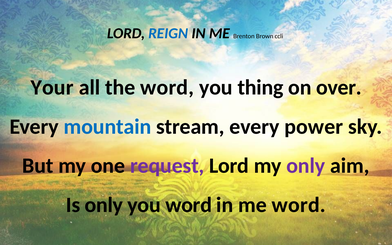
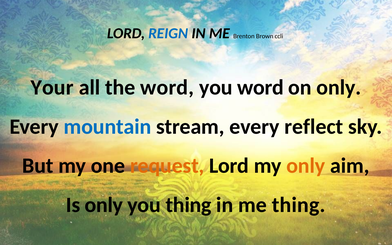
you thing: thing -> word (261, 87)
on over: over -> only (339, 87)
power: power -> reflect (314, 127)
request colour: purple -> orange (167, 166)
only colour: purple -> orange (306, 166)
you word: word -> thing (189, 205)
me word: word -> thing (299, 205)
